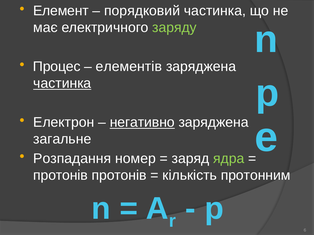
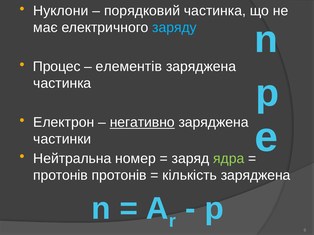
Елемент: Елемент -> Нуклони (61, 11)
заряду colour: light green -> light blue (174, 28)
частинка underline: present -> none (62, 84)
загальне: загальне -> частинки (62, 139)
Розпадання: Розпадання -> Нейтральна (72, 159)
кількість протонним: протонним -> заряджена (256, 176)
